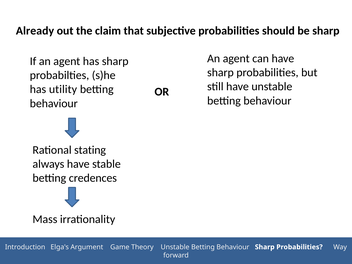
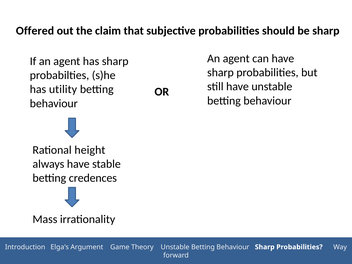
Already: Already -> Offered (35, 31)
stating: stating -> height (90, 150)
